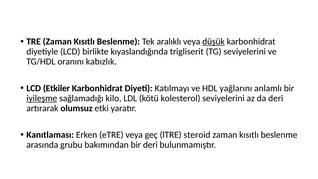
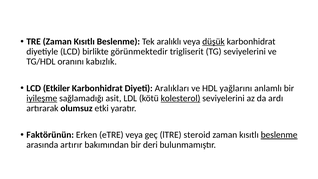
kıyaslandığında: kıyaslandığında -> görünmektedir (139, 52)
Katılmayı: Katılmayı -> Aralıkları (172, 88)
kilo: kilo -> asit (114, 98)
kolesterol underline: none -> present (181, 98)
da deri: deri -> ardı (276, 98)
Kanıtlaması: Kanıtlaması -> Faktörünün (50, 135)
beslenme underline: none -> present (279, 135)
grubu: grubu -> artırır (71, 145)
